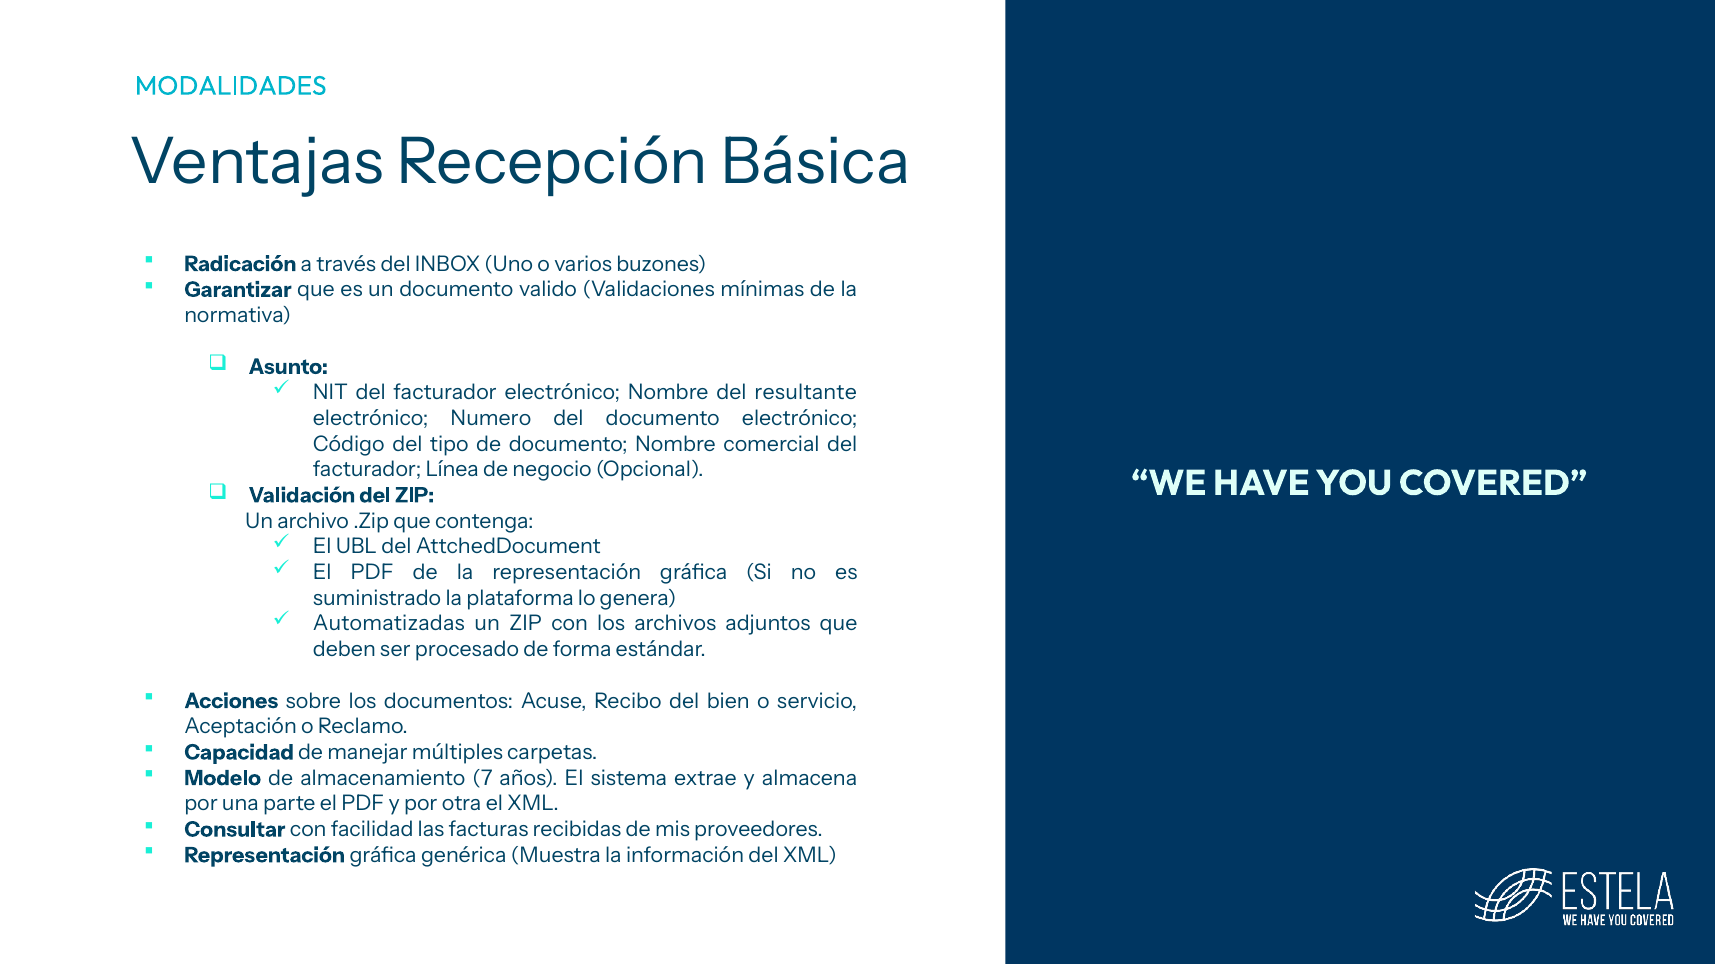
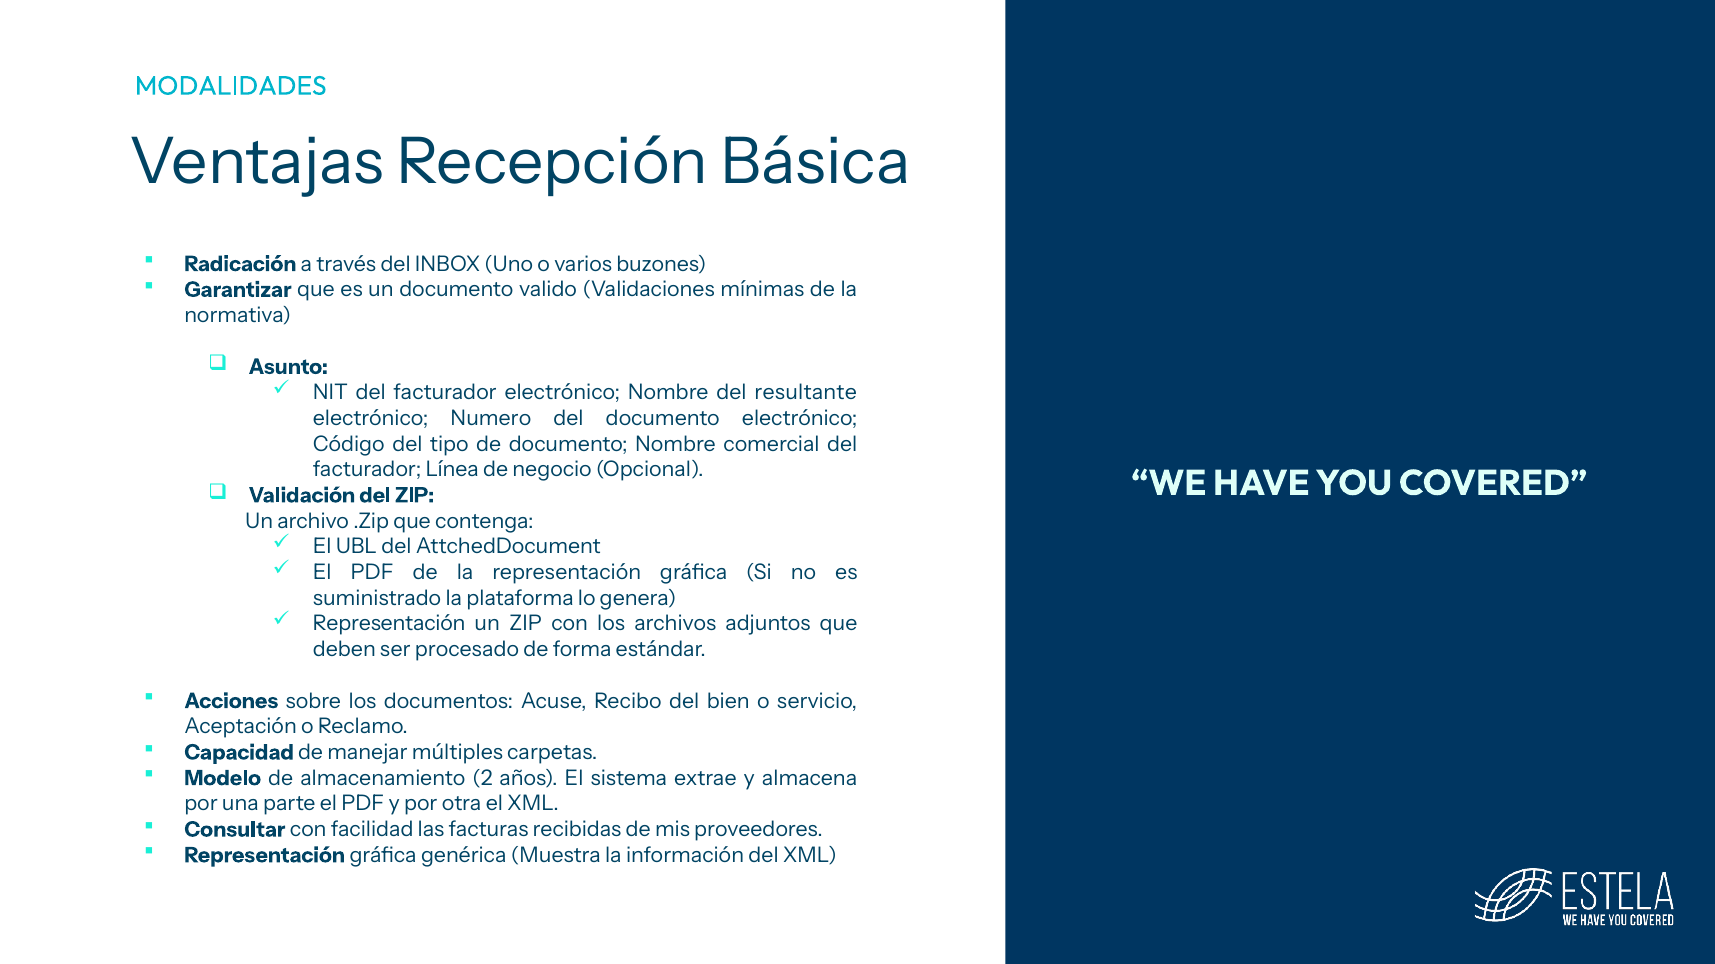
Automatizadas: Automatizadas -> Representación (389, 624)
7: 7 -> 2 (482, 779)
